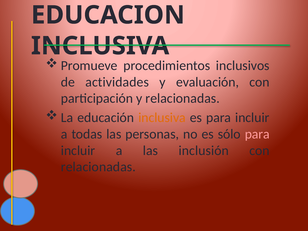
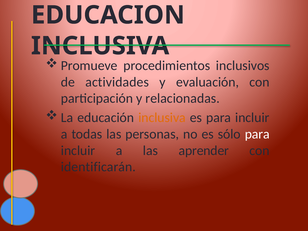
para colour: pink -> white (257, 134)
inclusión: inclusión -> aprender (204, 151)
relacionadas: relacionadas -> identificarán (98, 167)
